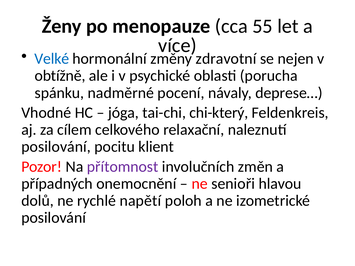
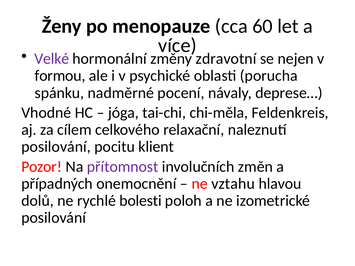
55: 55 -> 60 (262, 26)
Velké colour: blue -> purple (52, 59)
obtížně: obtížně -> formou (60, 76)
chi-který: chi-který -> chi-měla (219, 113)
senioři: senioři -> vztahu (233, 184)
napětí: napětí -> bolesti (141, 201)
